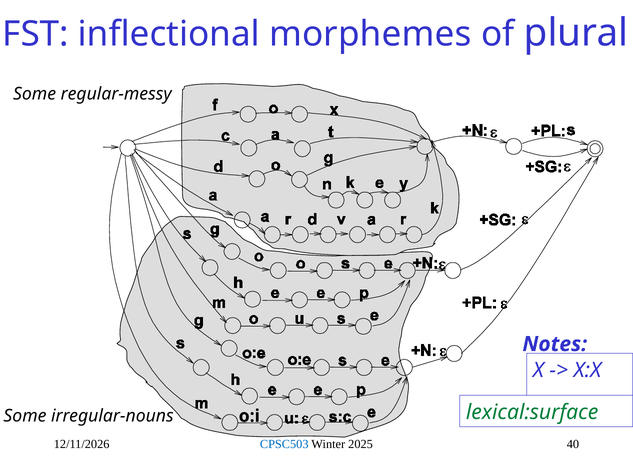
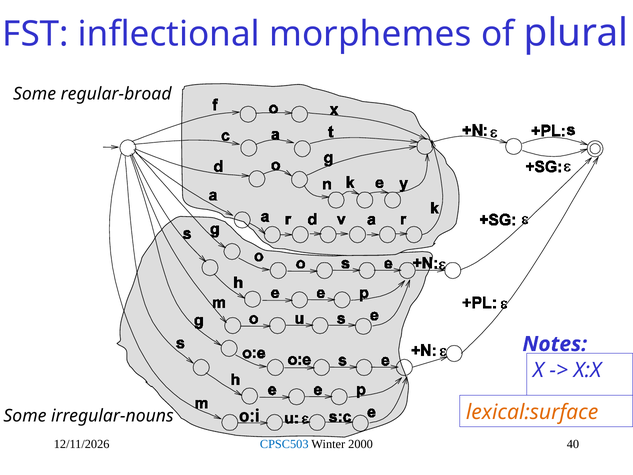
regular-messy: regular-messy -> regular-broad (116, 94)
lexical:surface colour: green -> orange (532, 412)
2025: 2025 -> 2000 (361, 444)
